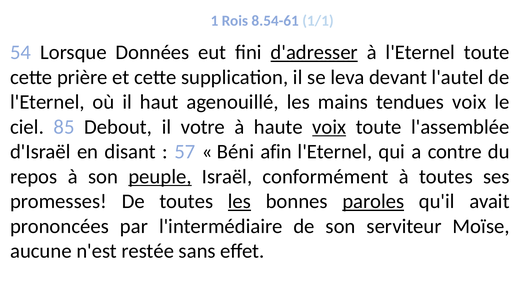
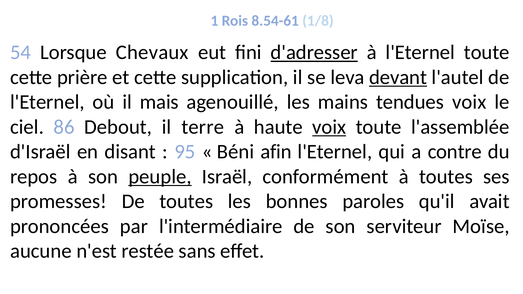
1/1: 1/1 -> 1/8 (318, 21)
Données: Données -> Chevaux (152, 52)
devant underline: none -> present (398, 77)
haut: haut -> mais (159, 102)
85: 85 -> 86 (64, 127)
votre: votre -> terre (203, 127)
57: 57 -> 95 (185, 152)
les underline: present -> none (239, 202)
paroles underline: present -> none (373, 202)
